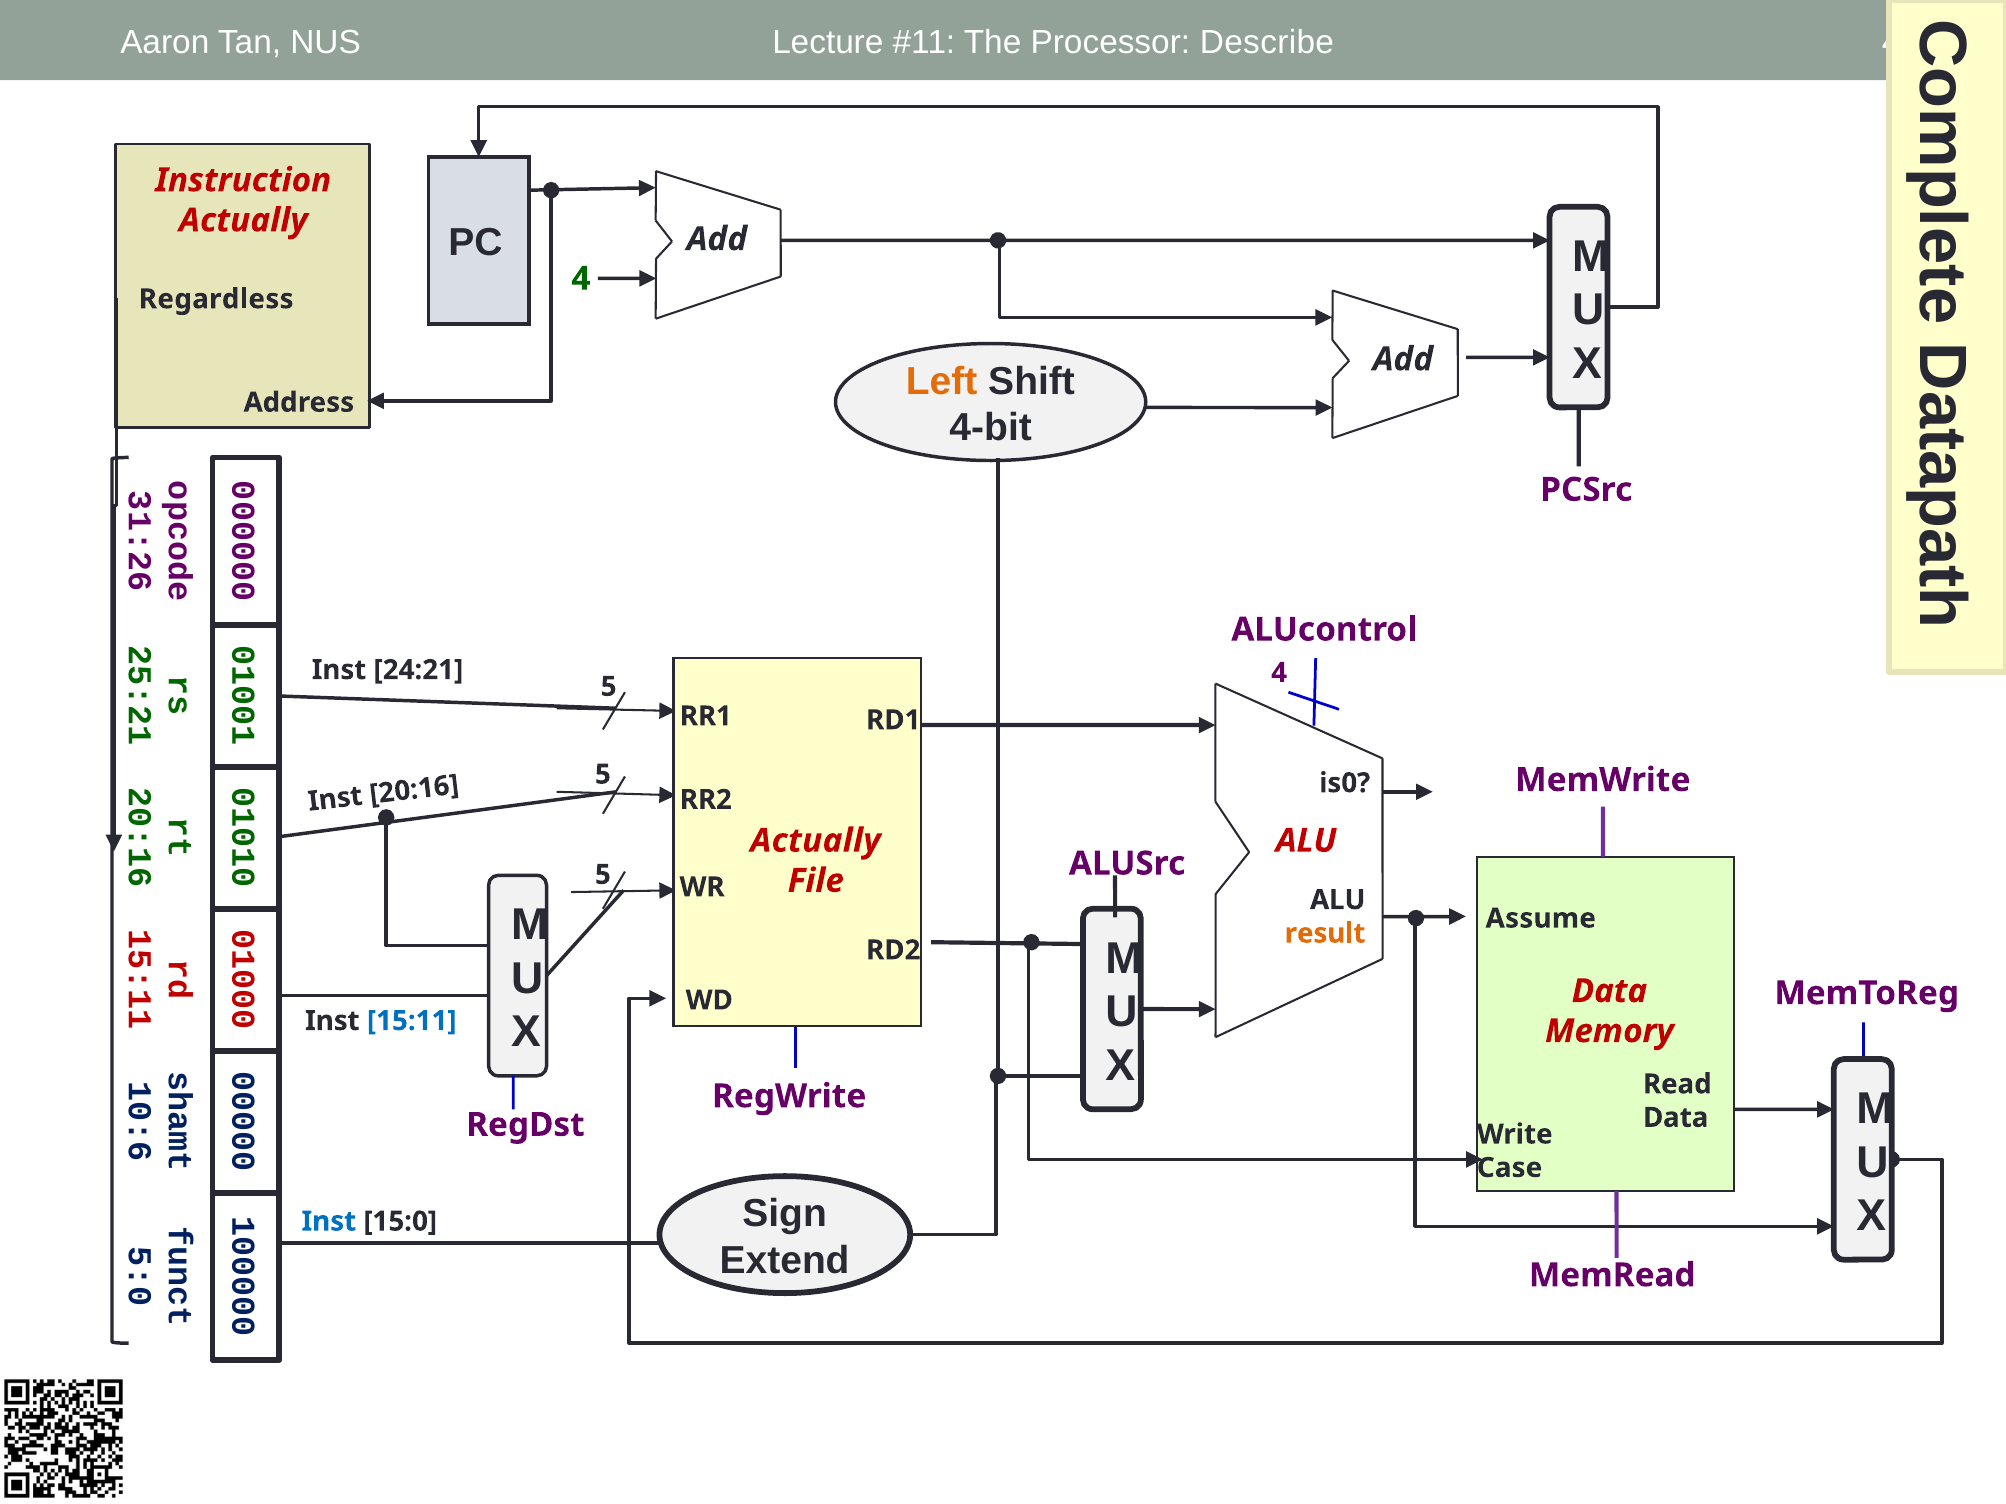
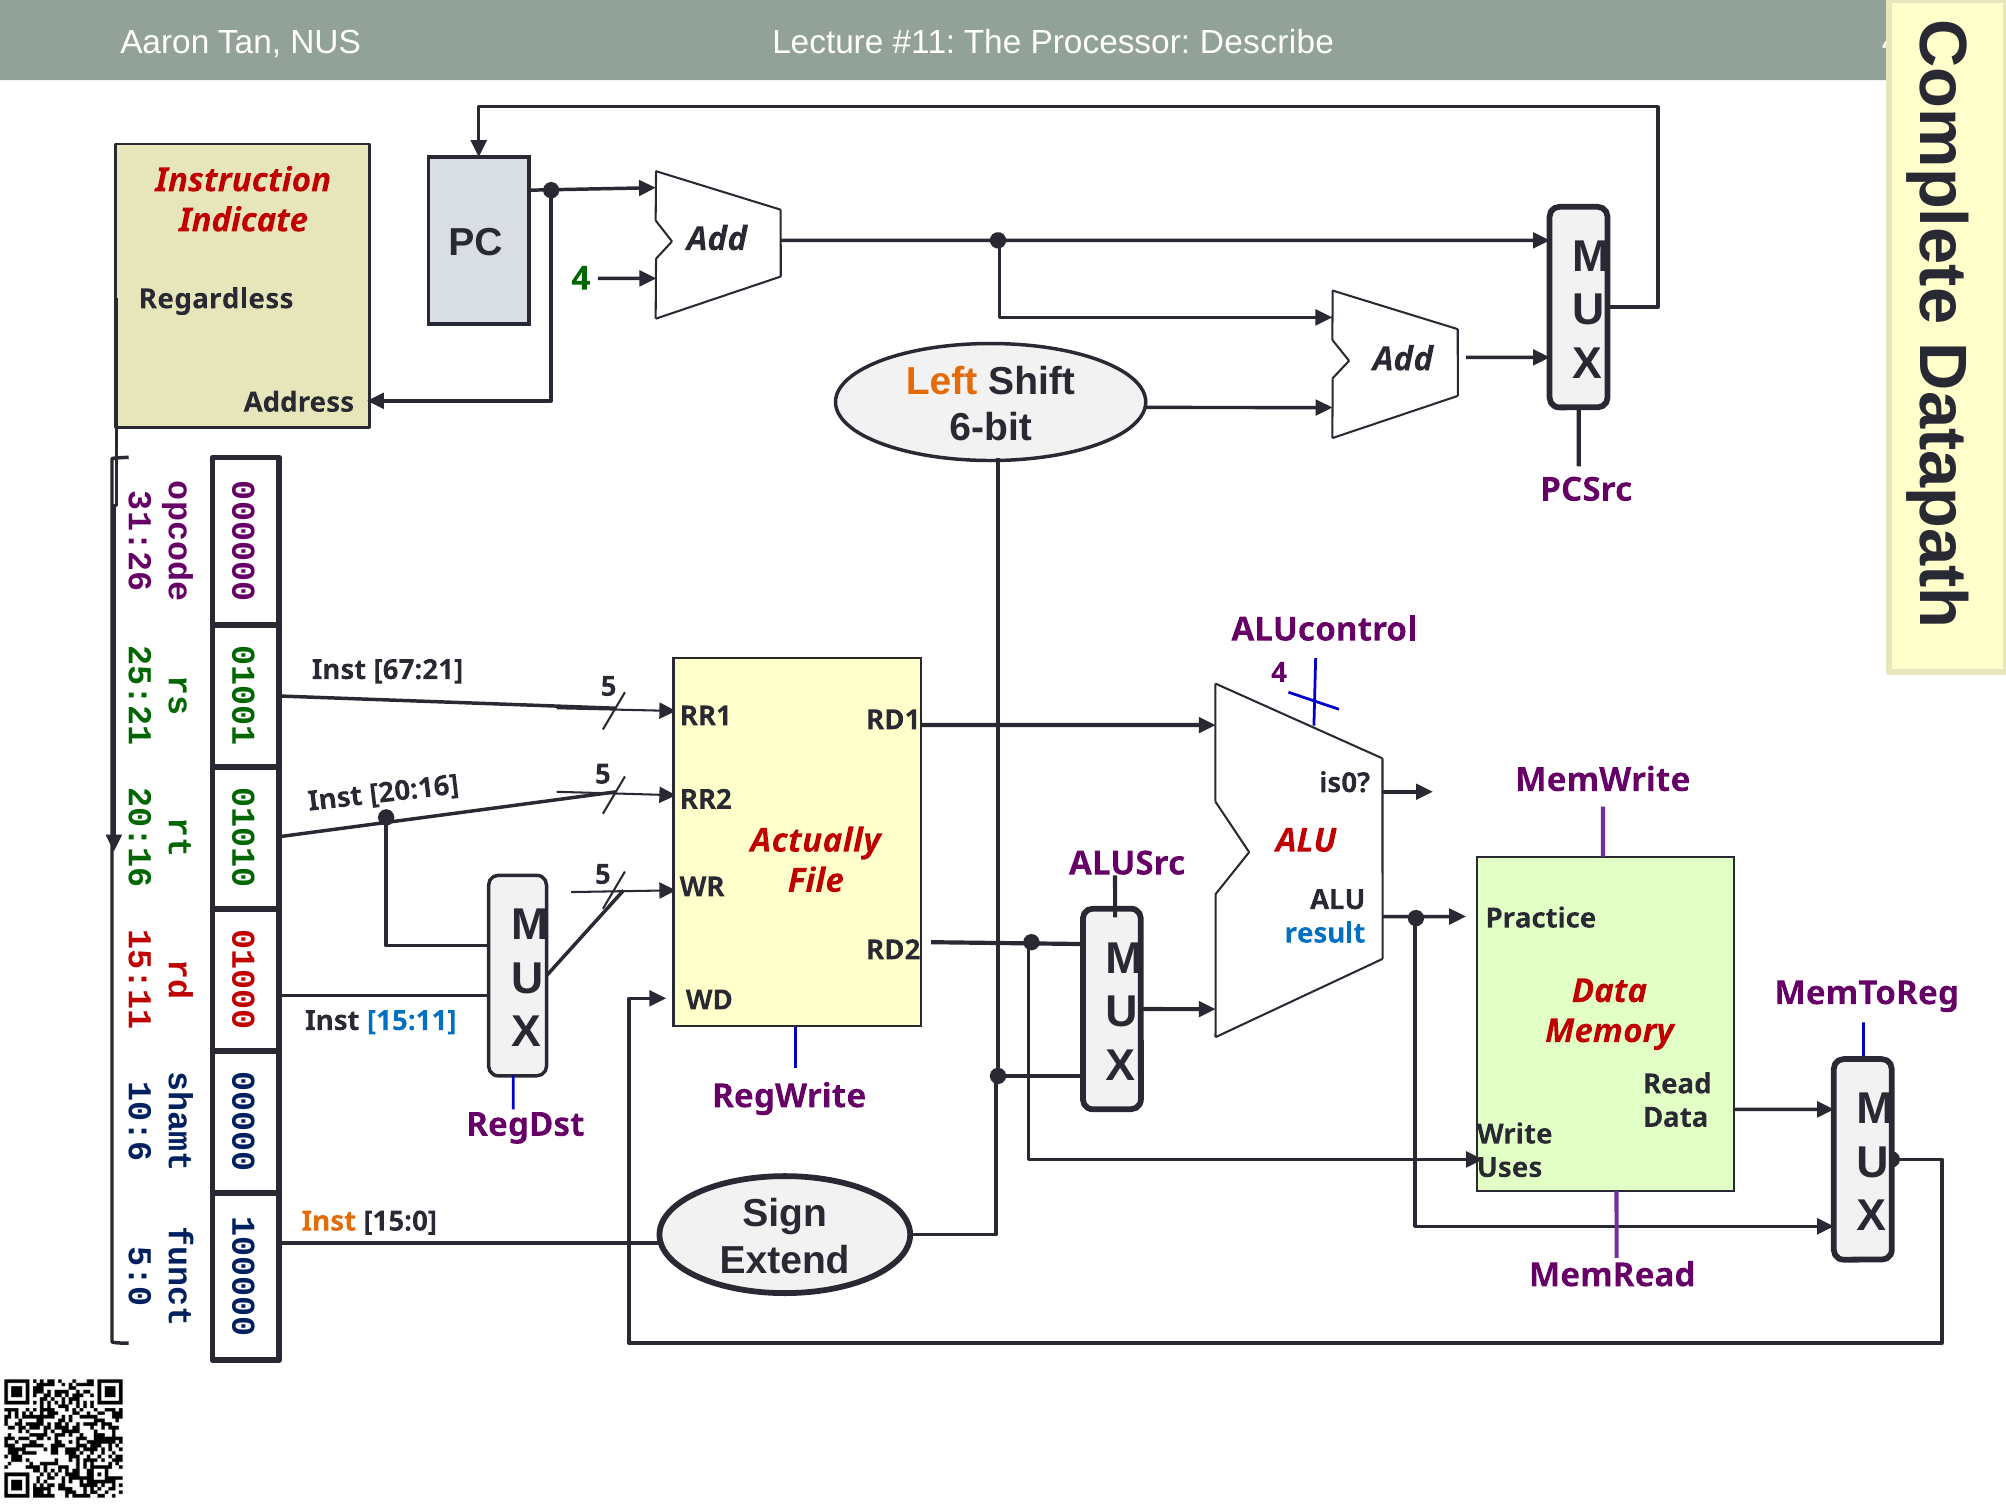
Actually: Actually -> Indicate (244, 220)
4-bit: 4-bit -> 6-bit (991, 428)
24:21: 24:21 -> 67:21 (418, 670)
Assume: Assume -> Practice (1541, 919)
result colour: orange -> blue (1325, 934)
Case: Case -> Uses (1510, 1168)
Inst colour: blue -> orange (329, 1222)
